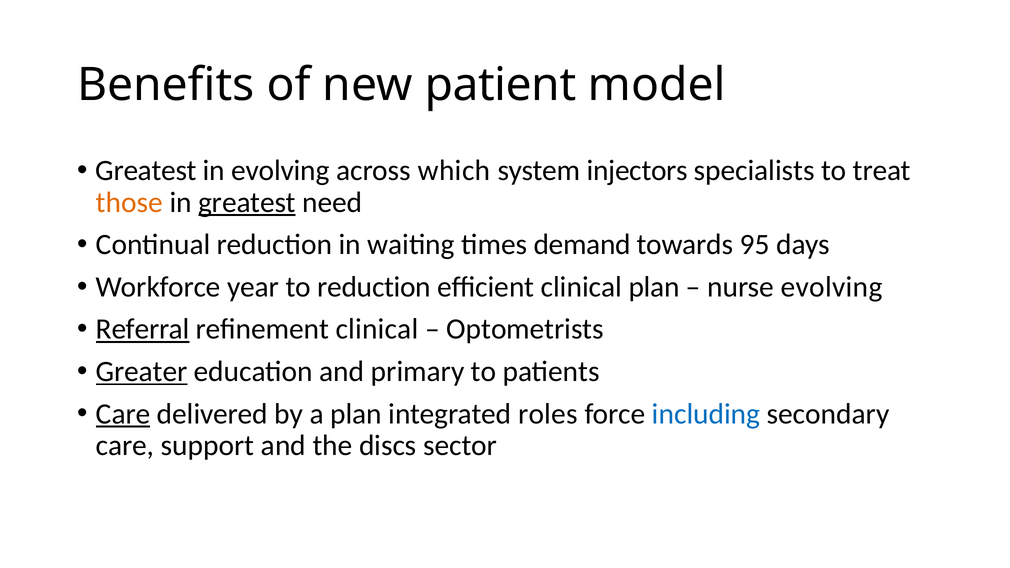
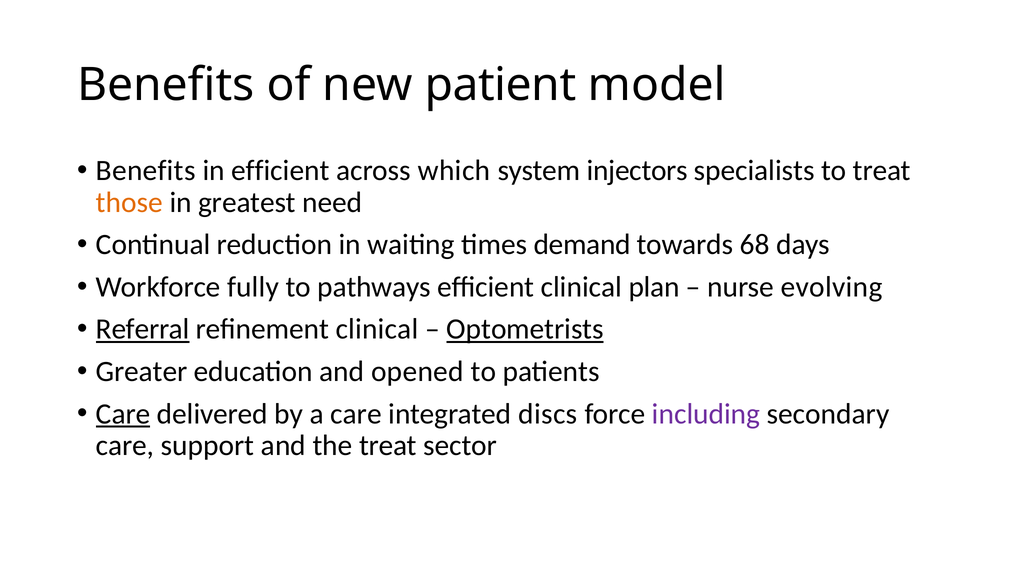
Greatest: Greatest -> Benefits (146, 171)
in evolving: evolving -> efficient (280, 171)
greatest underline: present -> none (247, 202)
95: 95 -> 68 (755, 245)
year: year -> fully (253, 287)
to reduction: reduction -> pathways (374, 287)
Optometrists underline: none -> present (525, 329)
Greater underline: present -> none (142, 372)
primary: primary -> opened (418, 372)
a plan: plan -> care (356, 414)
roles: roles -> discs (548, 414)
including colour: blue -> purple (706, 414)
the discs: discs -> treat (388, 446)
